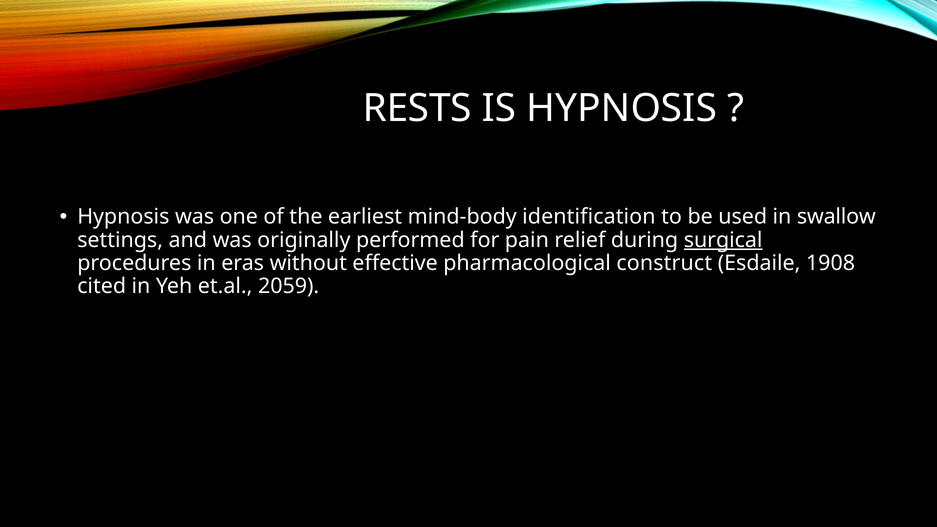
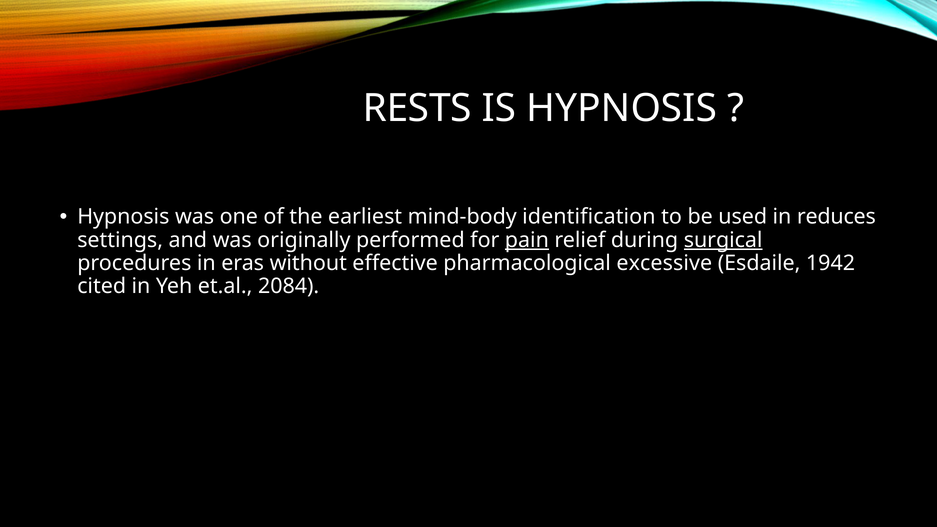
swallow: swallow -> reduces (836, 217)
pain underline: none -> present (527, 240)
construct: construct -> excessive (664, 263)
1908: 1908 -> 1942 (831, 263)
2059: 2059 -> 2084 (289, 286)
